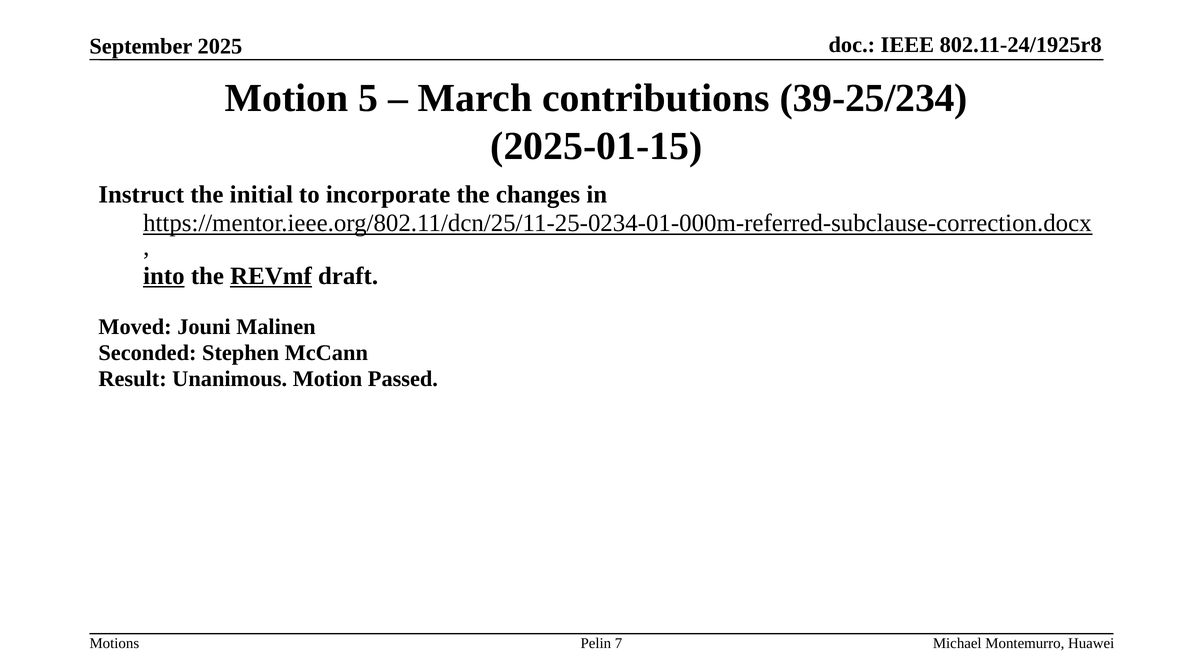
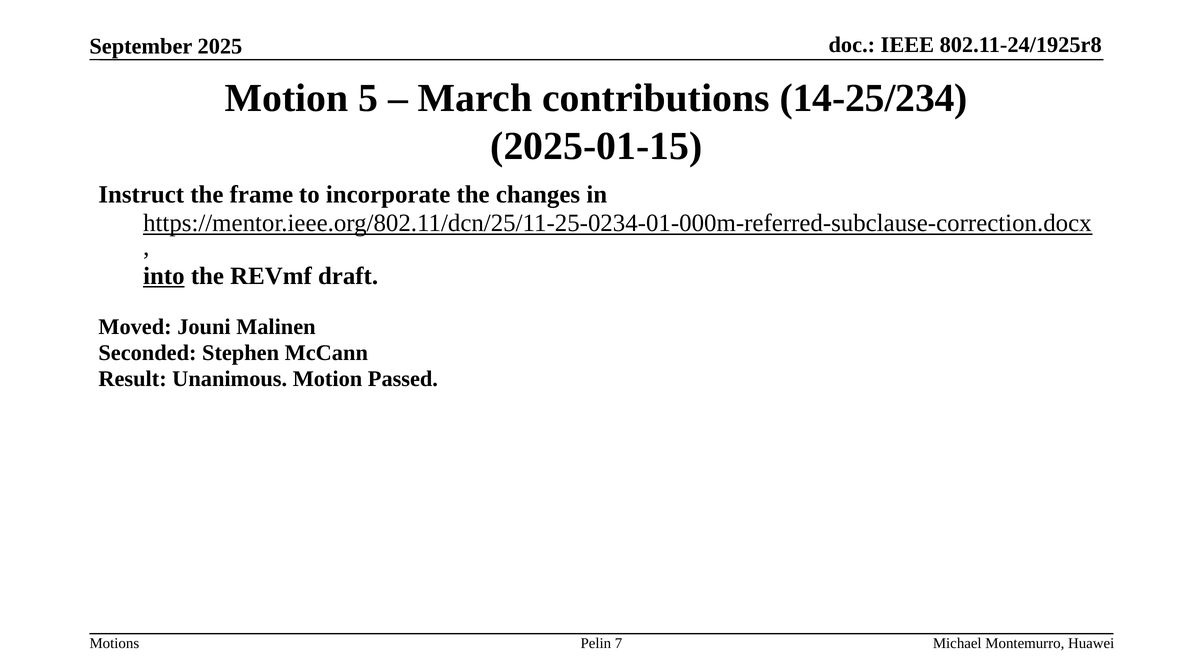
39-25/234: 39-25/234 -> 14-25/234 (874, 98)
initial: initial -> frame (261, 194)
REVmf underline: present -> none (271, 276)
